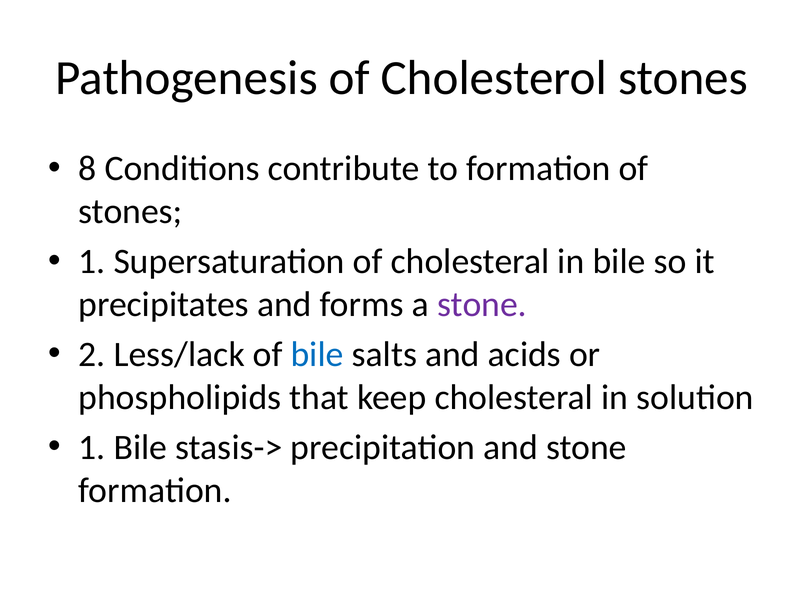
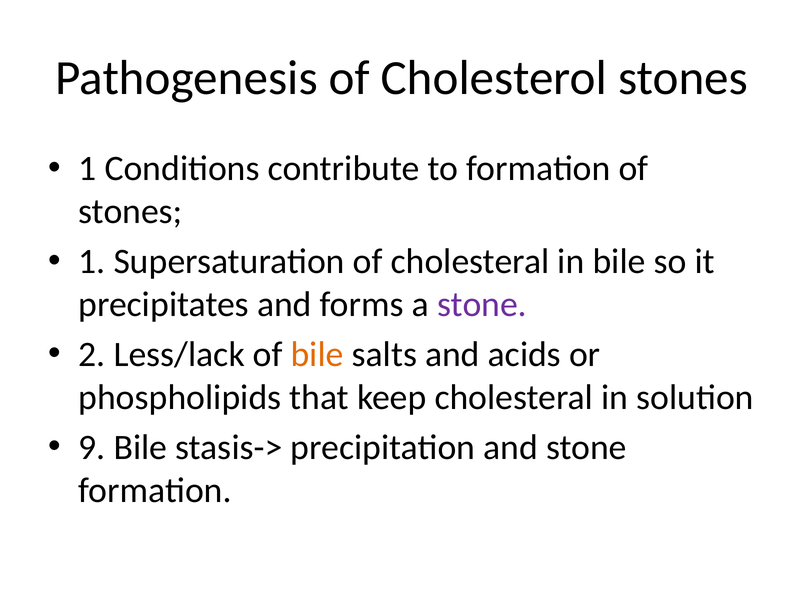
8: 8 -> 1 (87, 169)
bile colour: blue -> orange (317, 355)
1: 1 -> 9 (92, 447)
